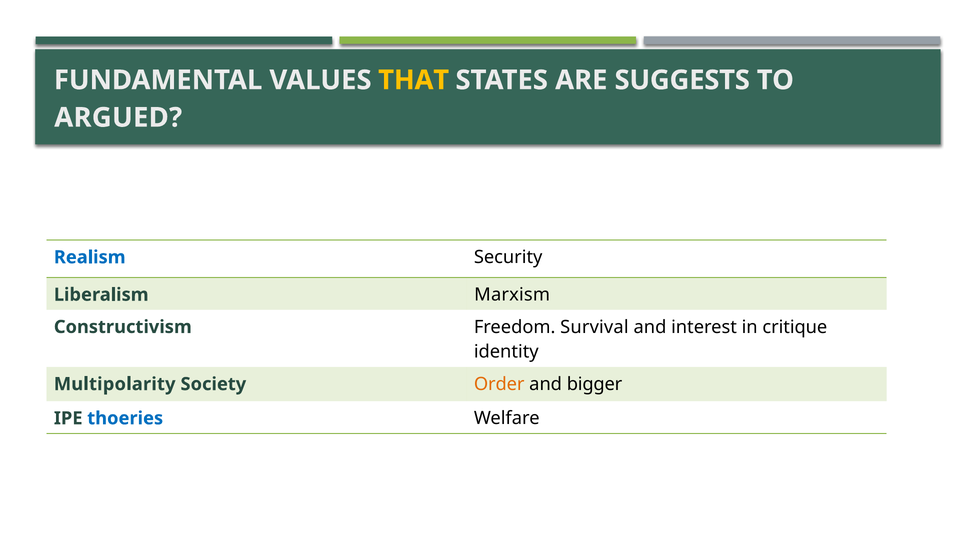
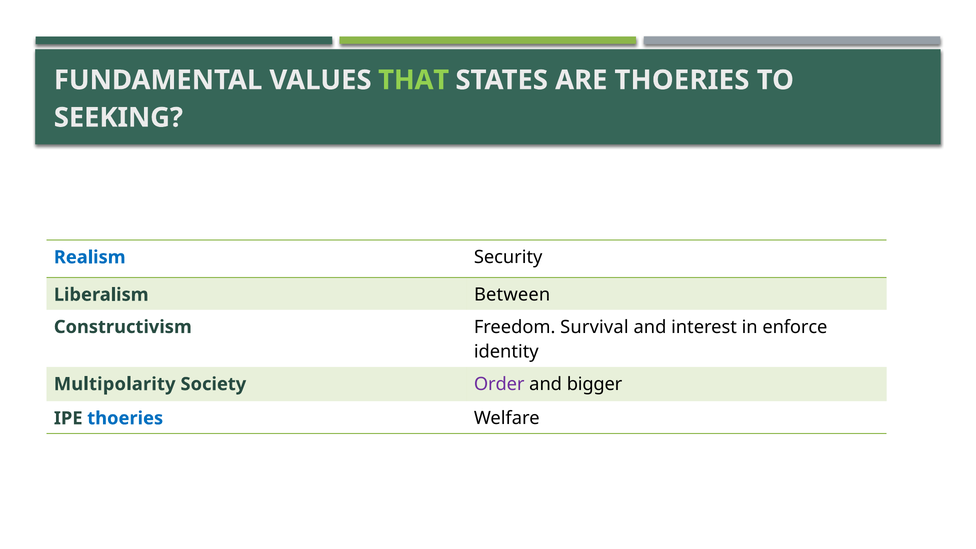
THAT colour: yellow -> light green (414, 80)
ARE SUGGESTS: SUGGESTS -> THOERIES (682, 80)
ARGUED: ARGUED -> SEEKING (118, 118)
Marxism: Marxism -> Between (512, 295)
critique: critique -> enforce (795, 327)
Order colour: orange -> purple (499, 384)
